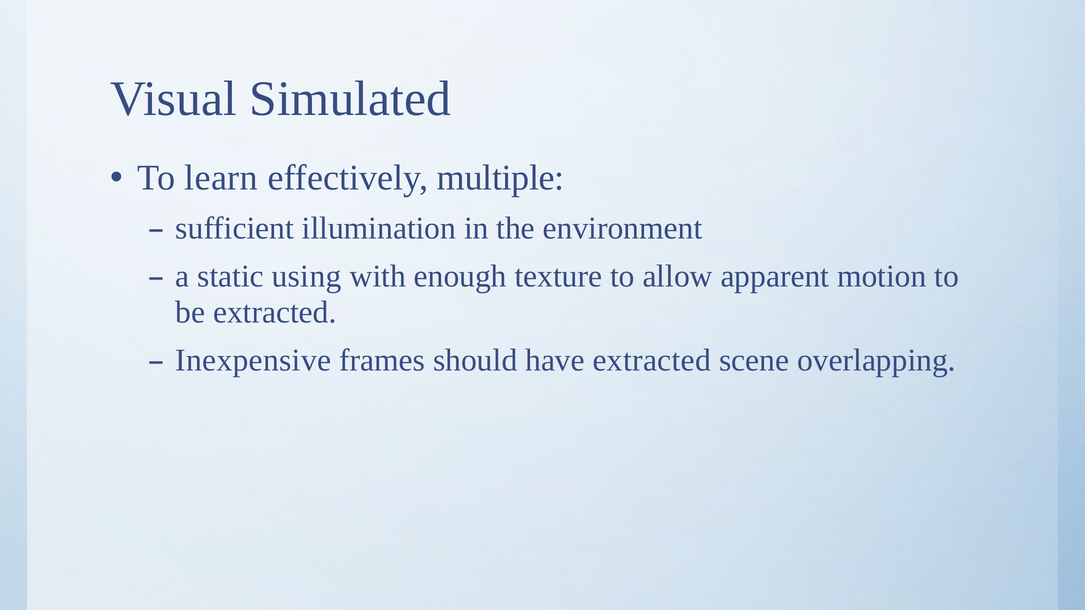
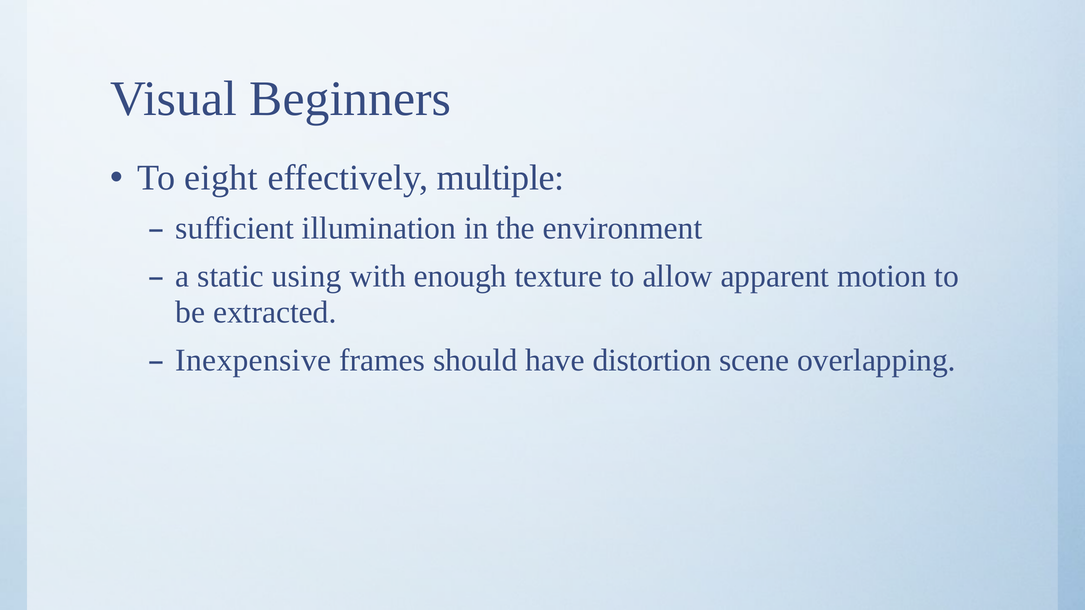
Simulated: Simulated -> Beginners (350, 99)
learn: learn -> eight (221, 178)
have extracted: extracted -> distortion (652, 361)
